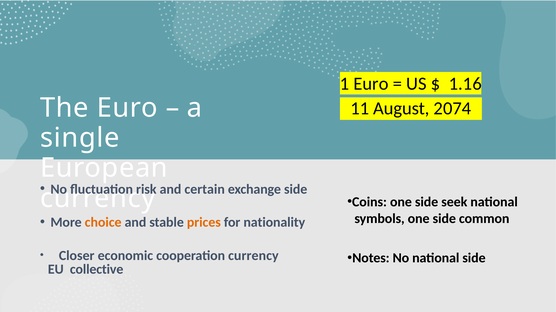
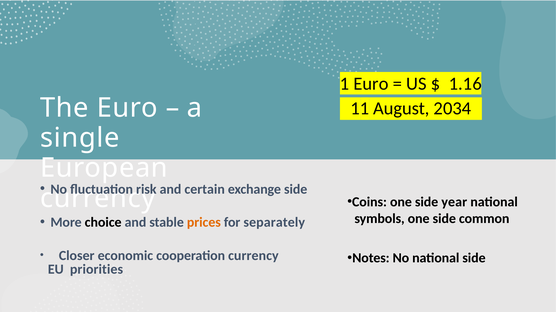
2074: 2074 -> 2034 (452, 108)
seek: seek -> year (454, 202)
choice colour: orange -> black (103, 223)
nationality: nationality -> separately (274, 223)
collective: collective -> priorities (97, 270)
